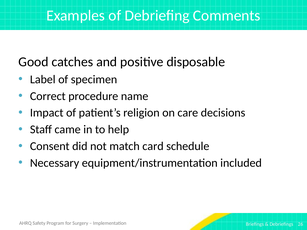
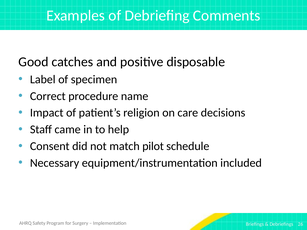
card: card -> pilot (153, 146)
